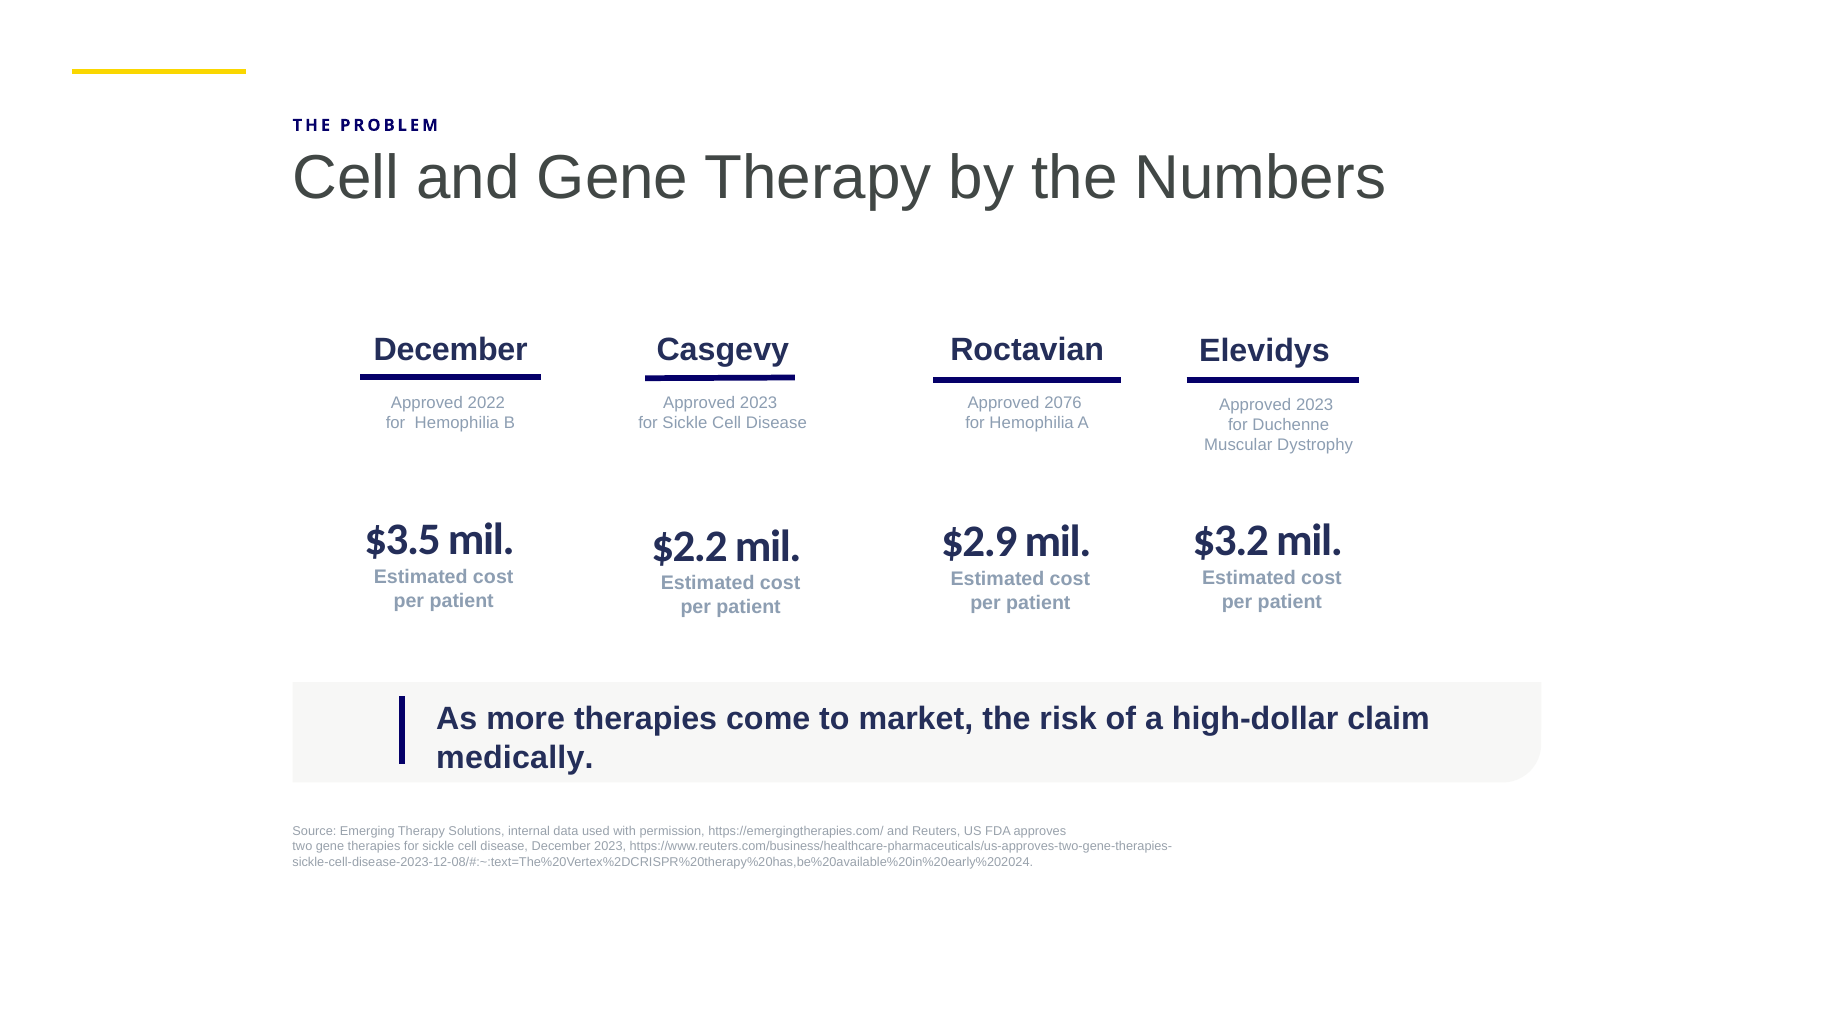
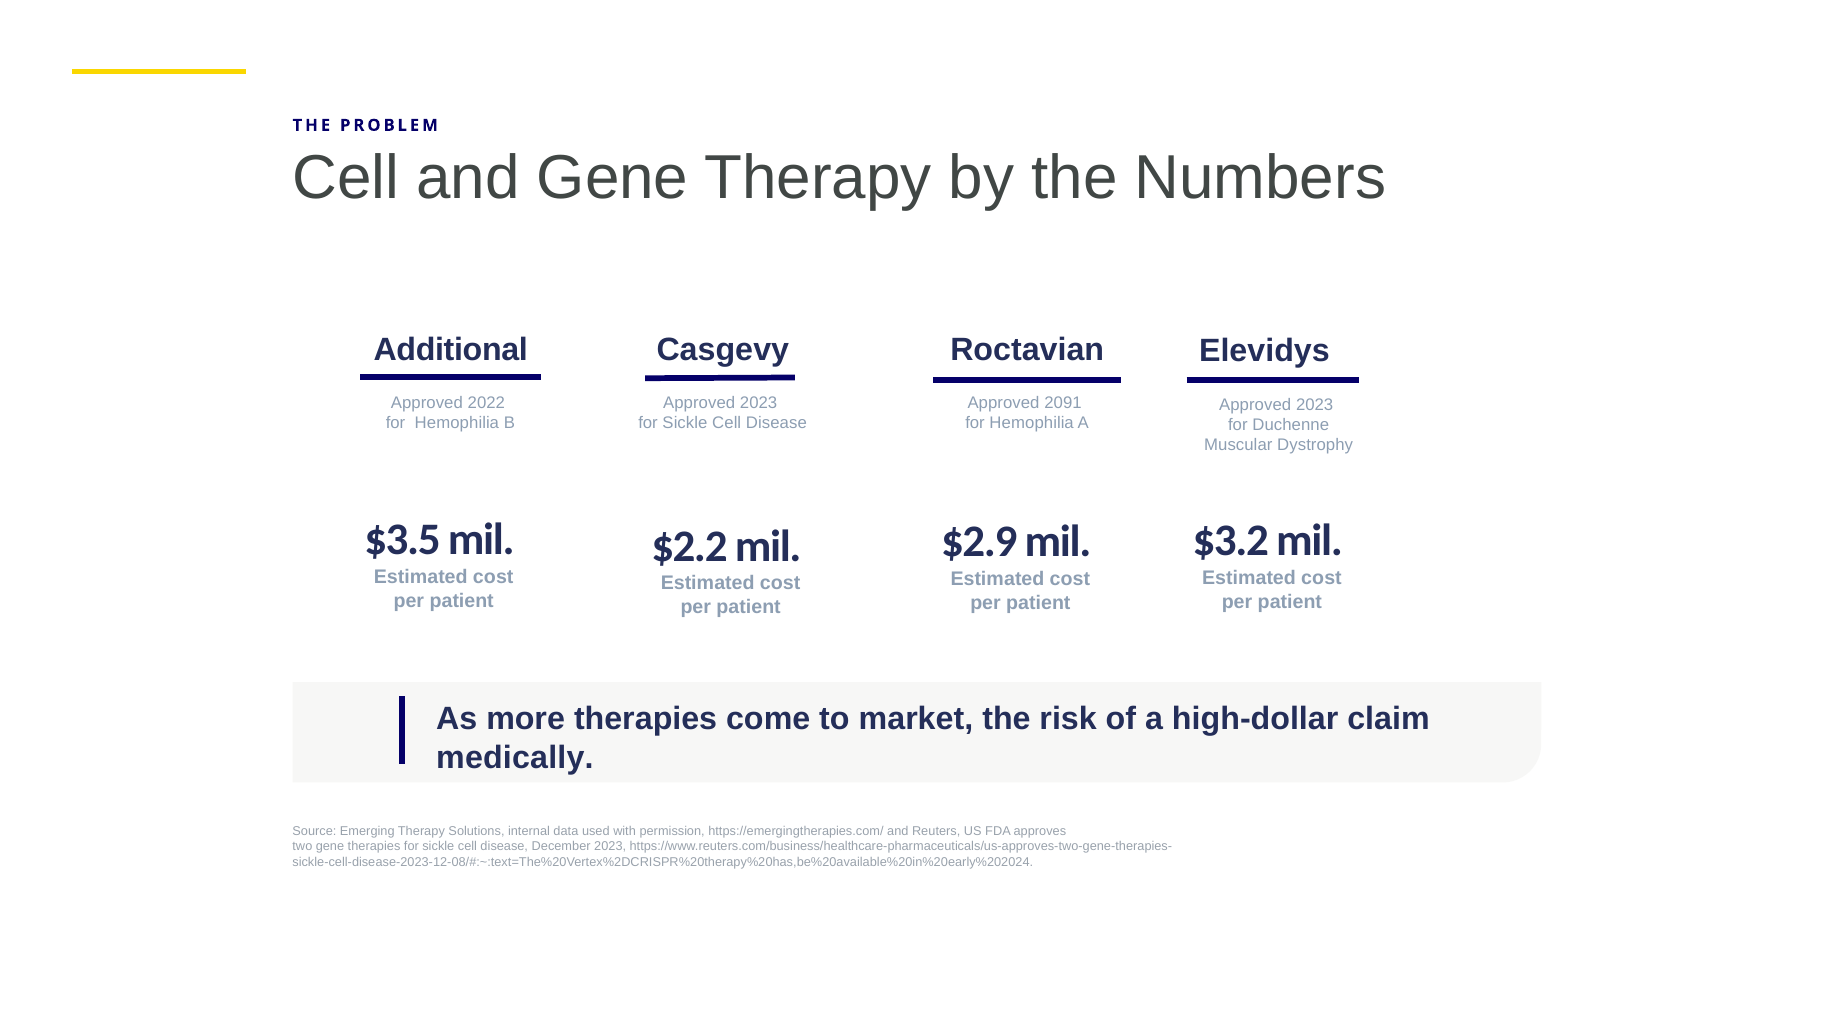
December: December -> Additional (451, 349)
2076: 2076 -> 2091 (1063, 403)
